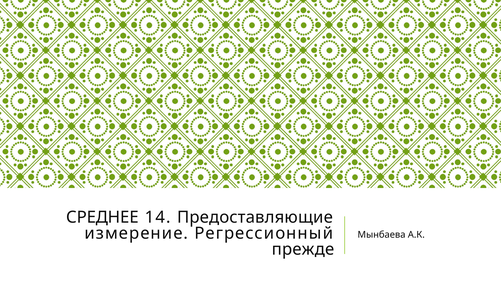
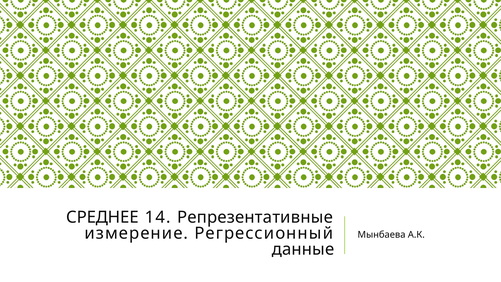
Предоставляющие: Предоставляющие -> Репрезентативные (255, 217)
прежде: прежде -> данные (303, 249)
